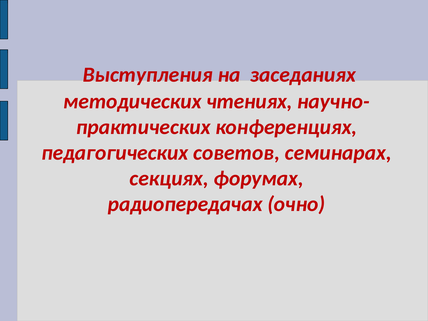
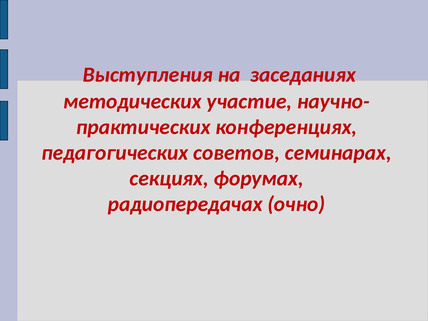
чтениях: чтениях -> участие (249, 101)
